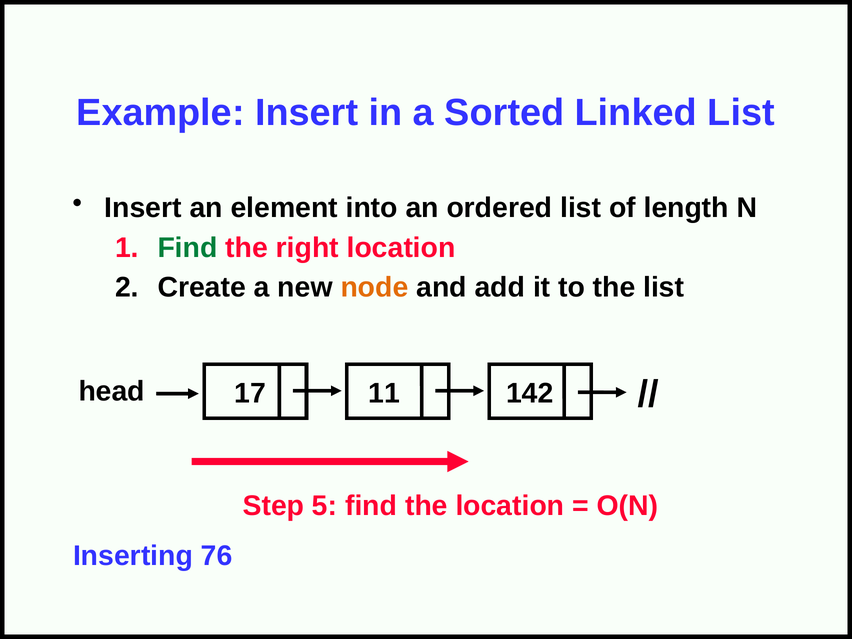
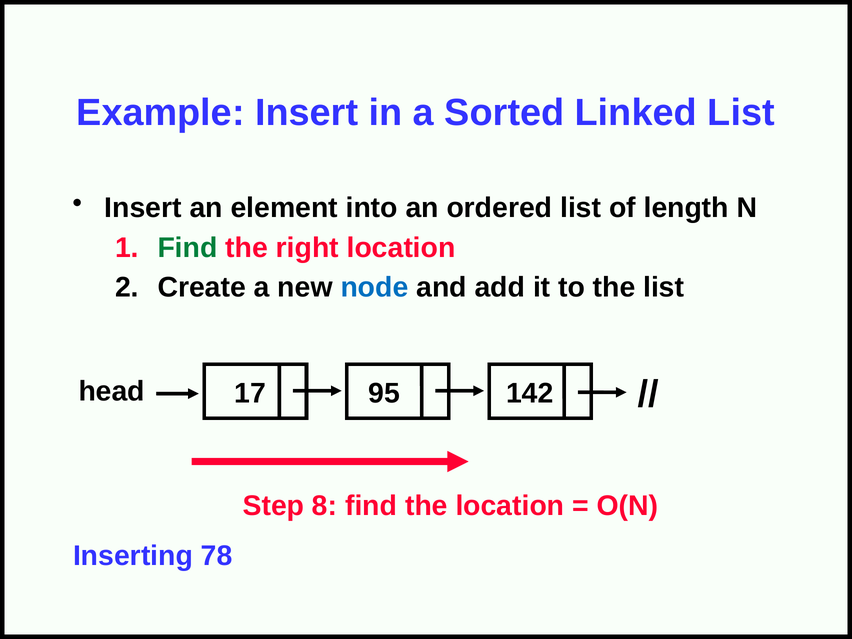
node colour: orange -> blue (374, 287)
11: 11 -> 95 (384, 393)
5: 5 -> 8 (325, 506)
76: 76 -> 78 (217, 556)
